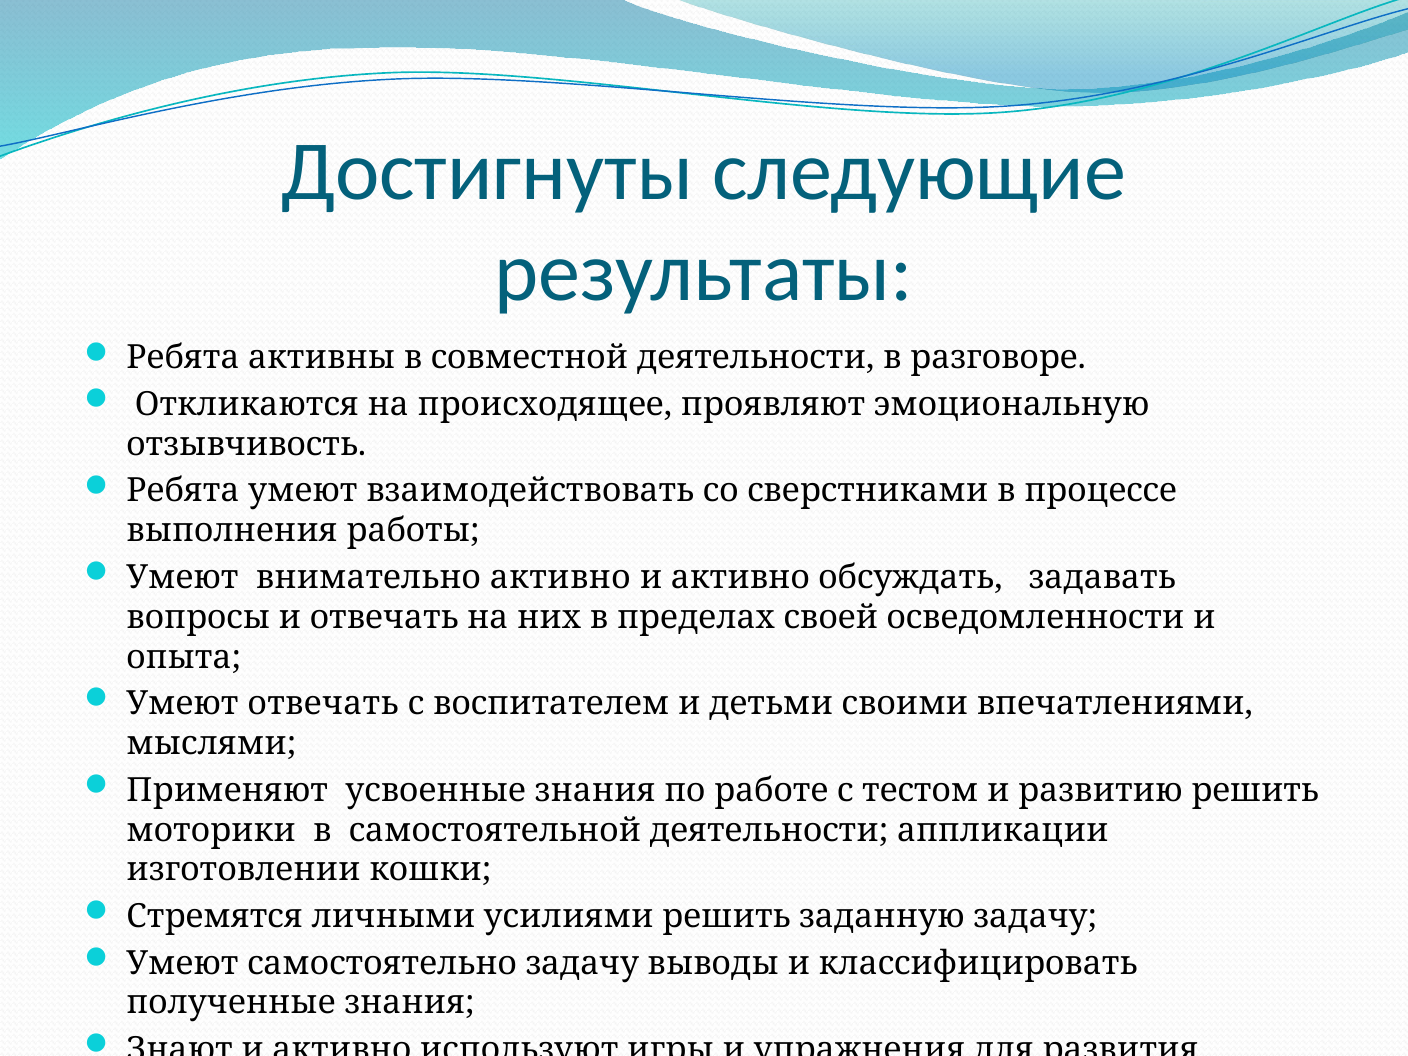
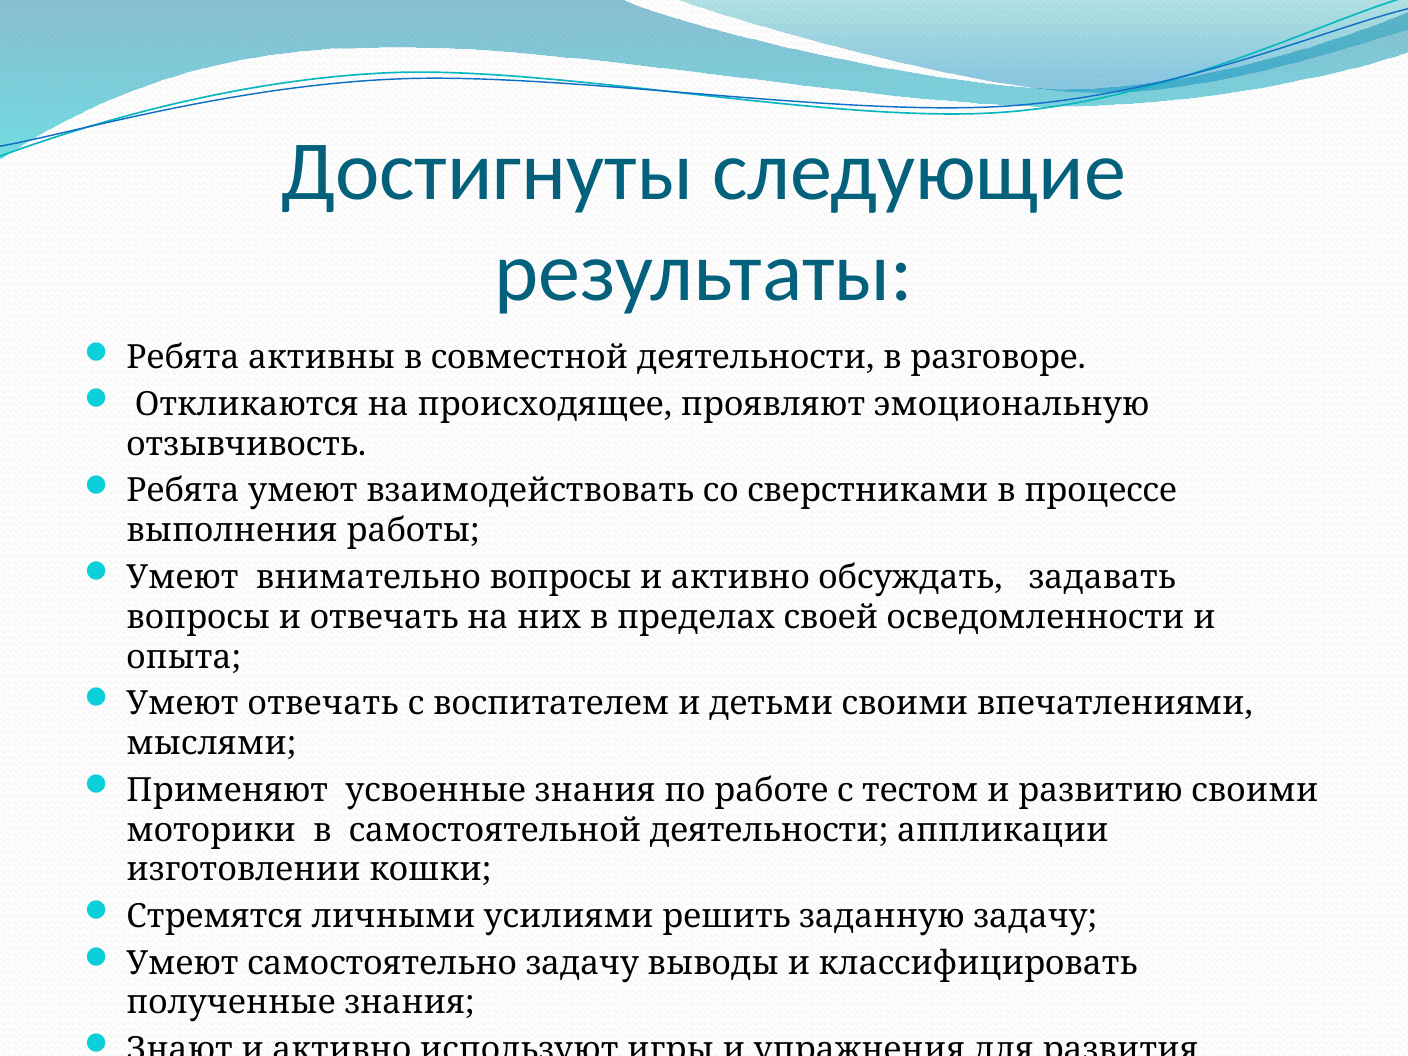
внимательно активно: активно -> вопросы (561, 577)
развитию решить: решить -> своими (1255, 790)
